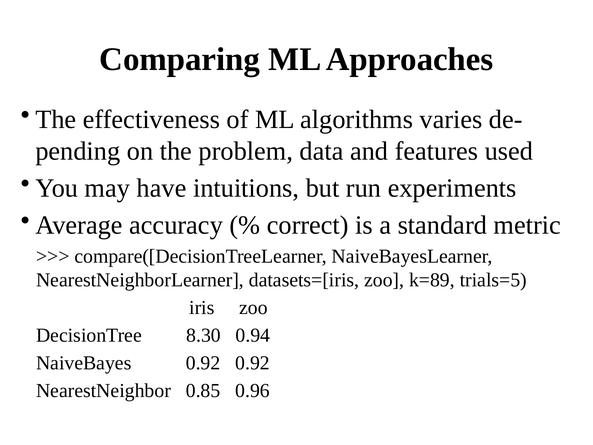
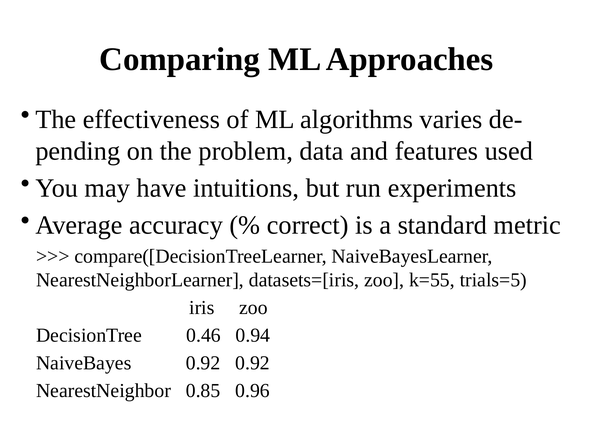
k=89: k=89 -> k=55 (432, 280)
8.30: 8.30 -> 0.46 (204, 335)
